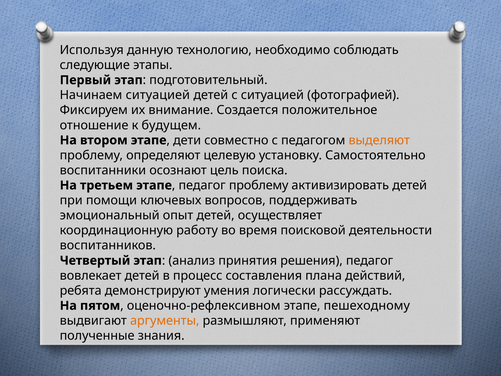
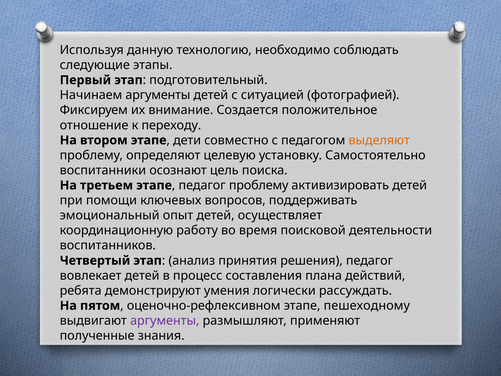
Начинаем ситуацией: ситуацией -> аргументы (158, 95)
будущем: будущем -> переходу (171, 125)
аргументы colour: orange -> purple (165, 321)
